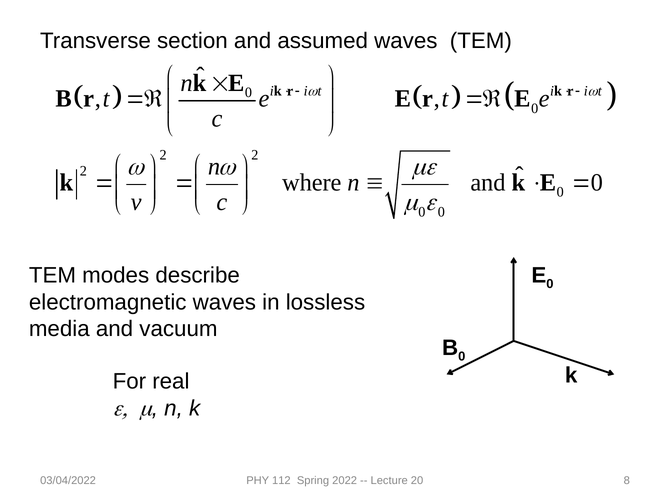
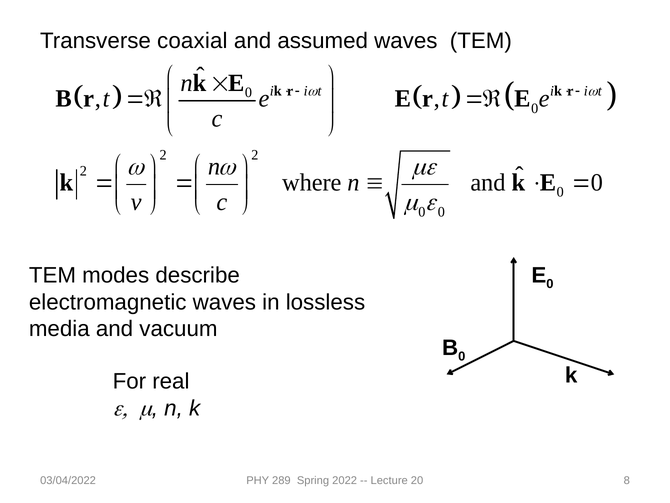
section: section -> coaxial (192, 41)
112: 112 -> 289 (281, 480)
